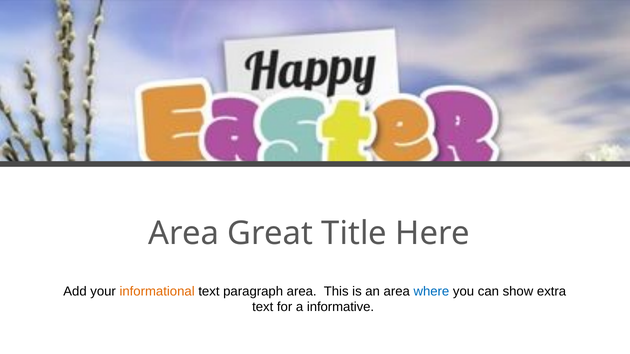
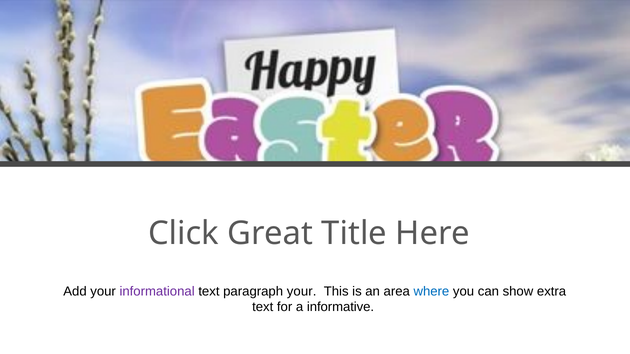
Area: Area -> Click (184, 234)
informational colour: orange -> purple (157, 292)
paragraph area: area -> your (302, 292)
